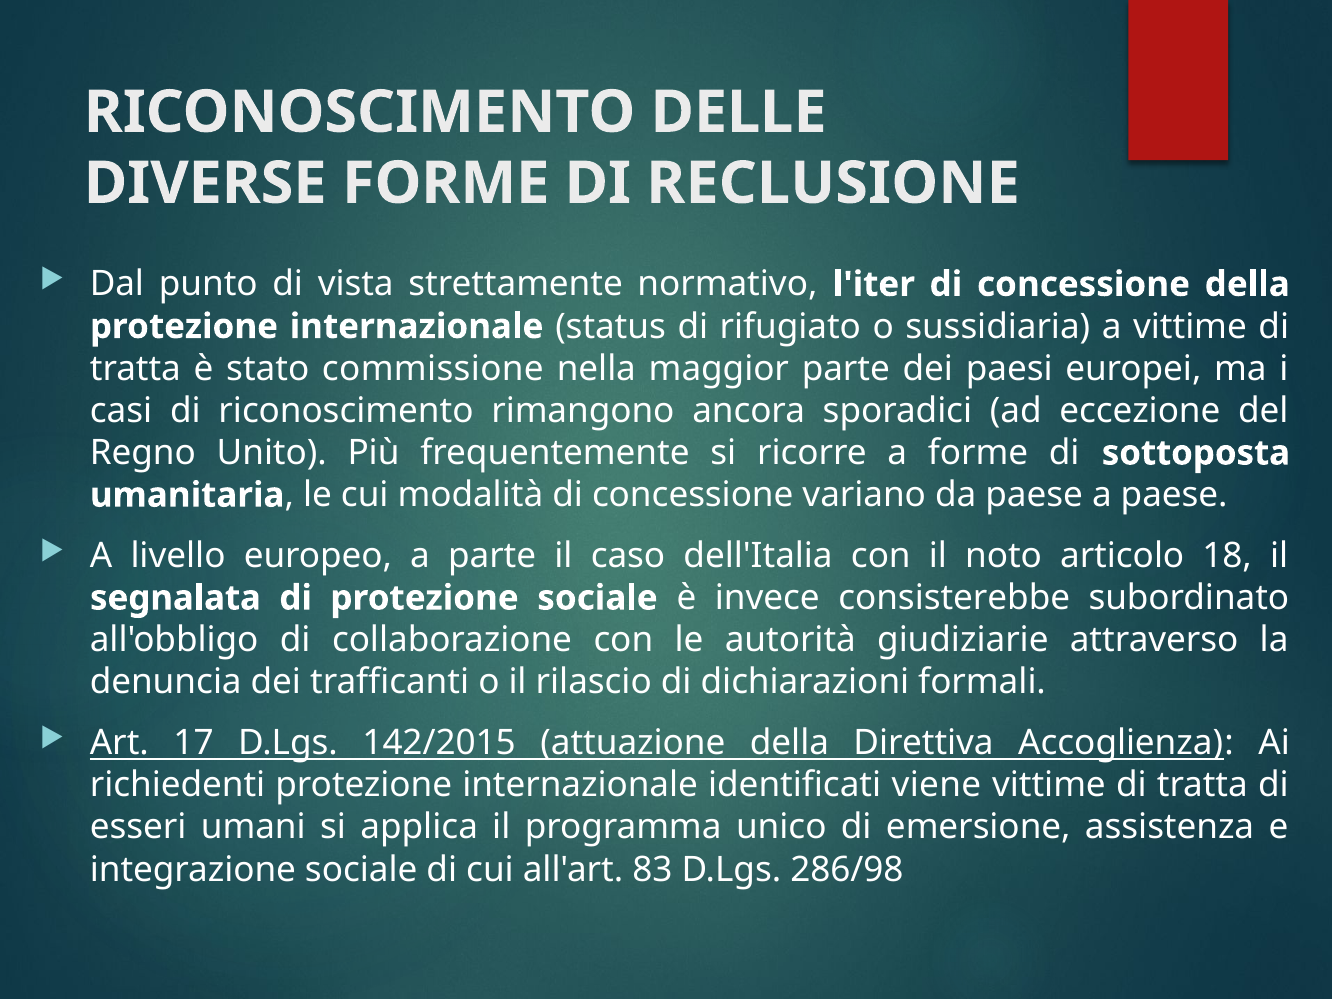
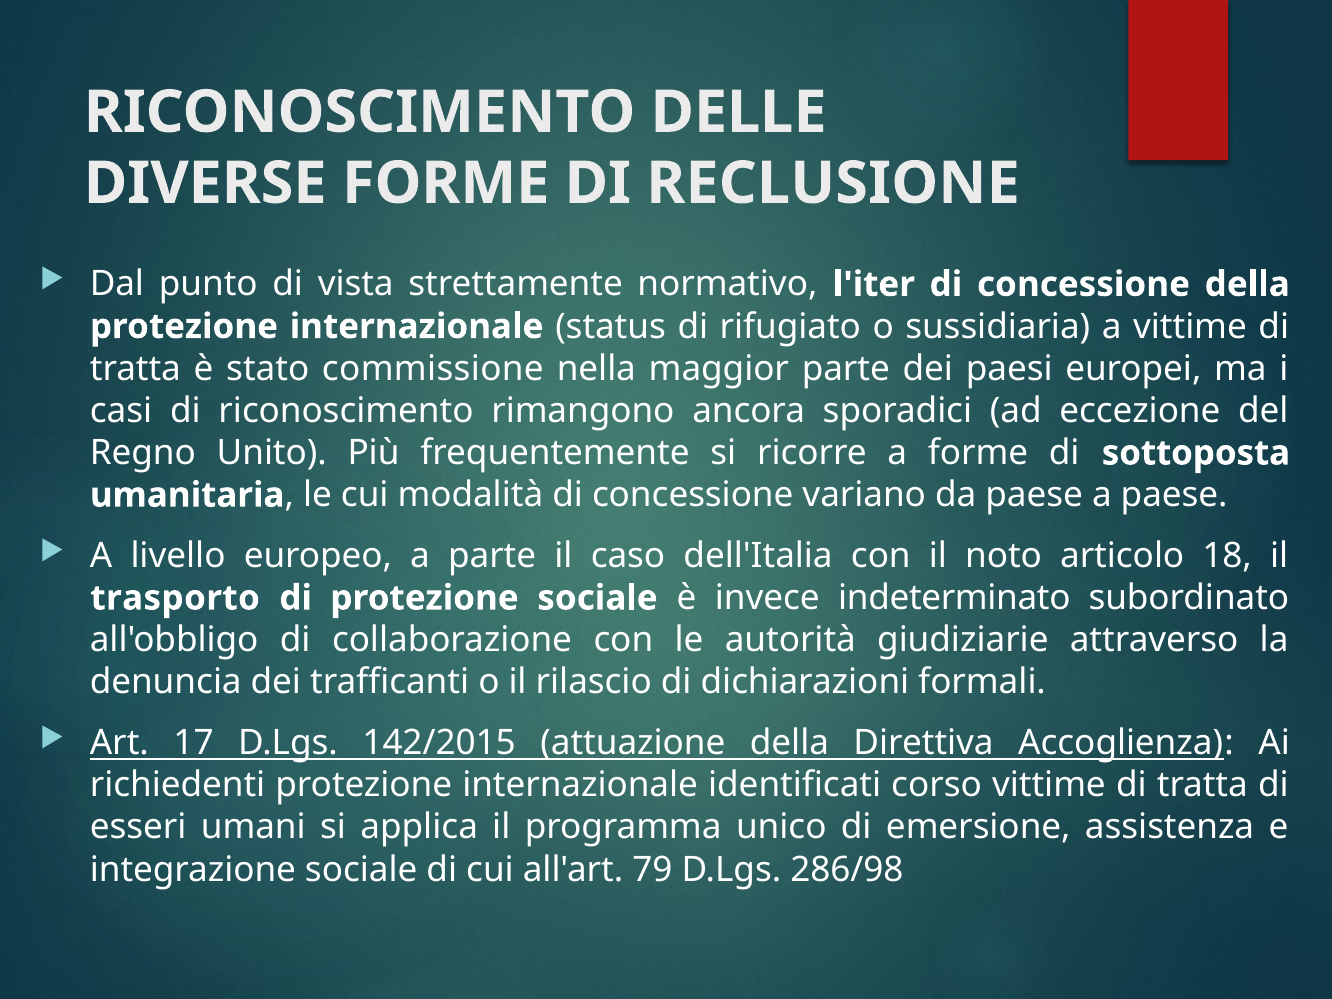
segnalata: segnalata -> trasporto (175, 598)
consisterebbe: consisterebbe -> indeterminato (954, 598)
viene: viene -> corso (937, 785)
83: 83 -> 79 (652, 869)
